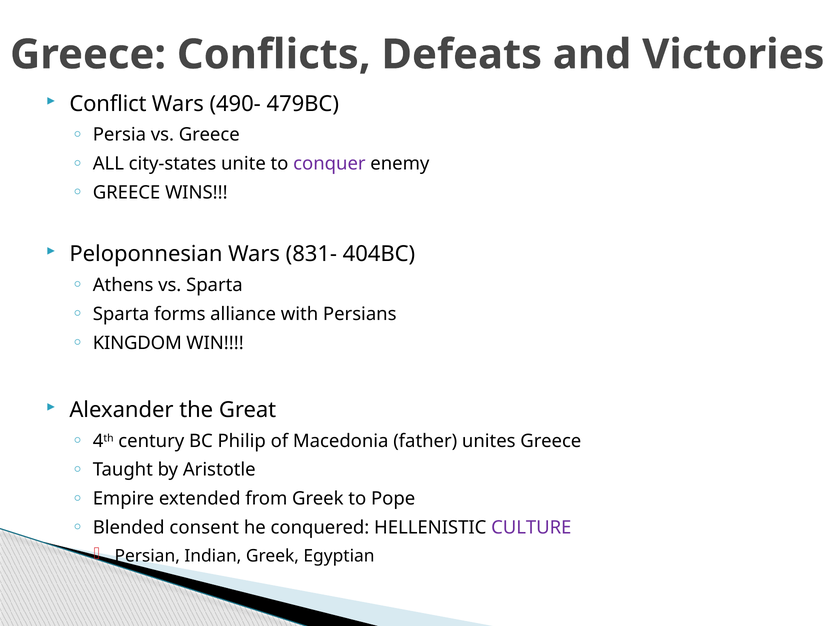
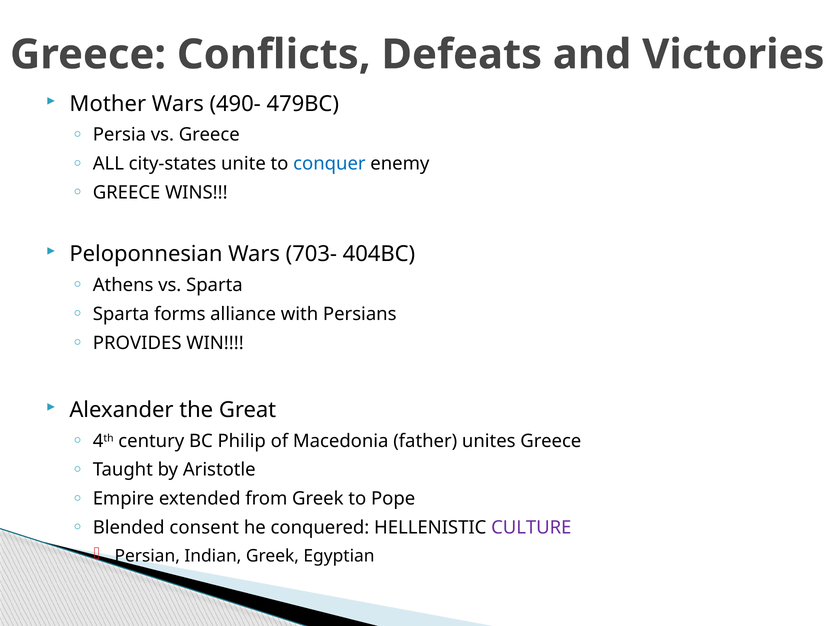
Conflict: Conflict -> Mother (108, 104)
conquer colour: purple -> blue (329, 164)
831-: 831- -> 703- (311, 254)
KINGDOM: KINGDOM -> PROVIDES (137, 343)
